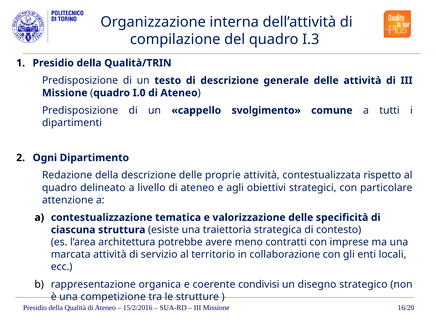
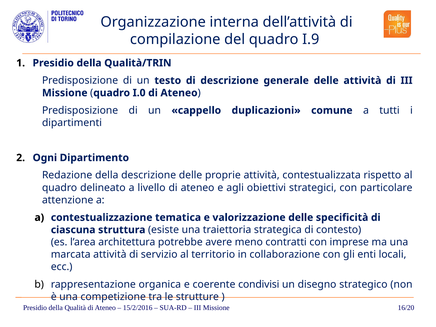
I.3: I.3 -> I.9 (311, 39)
svolgimento: svolgimento -> duplicazioni (266, 110)
